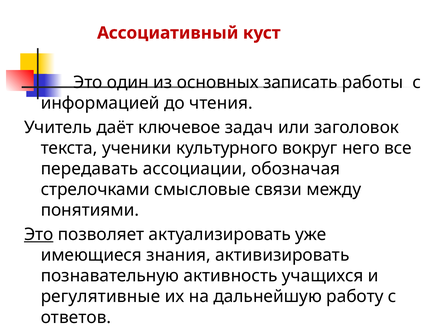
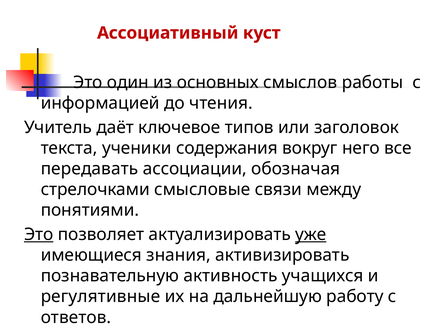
записать: записать -> смыслов (300, 82)
задач: задач -> типов (249, 127)
культурного: культурного -> содержания (227, 148)
уже underline: none -> present (311, 234)
